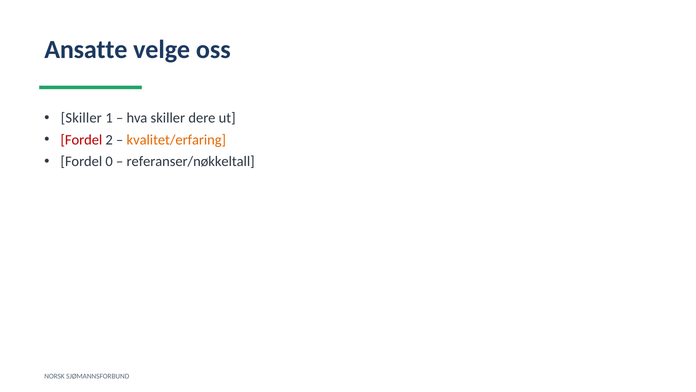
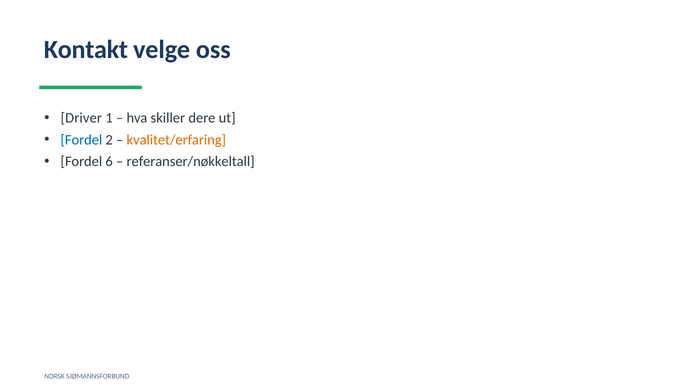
Ansatte: Ansatte -> Kontakt (86, 50)
Skiller: Skiller -> Driver (81, 118)
Fordel colour: red -> blue (81, 140)
0: 0 -> 6 (109, 161)
